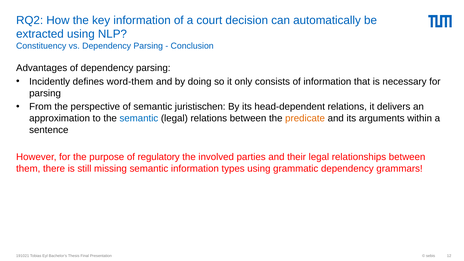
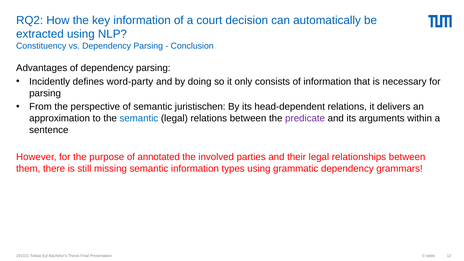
word-them: word-them -> word-party (130, 82)
predicate colour: orange -> purple (305, 118)
regulatory: regulatory -> annotated (159, 157)
